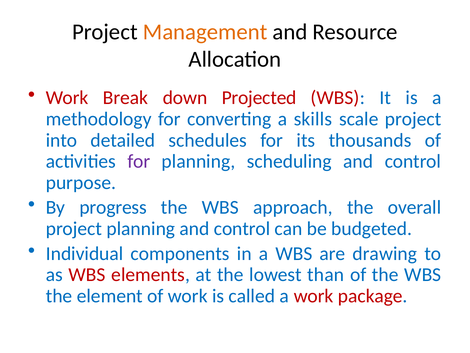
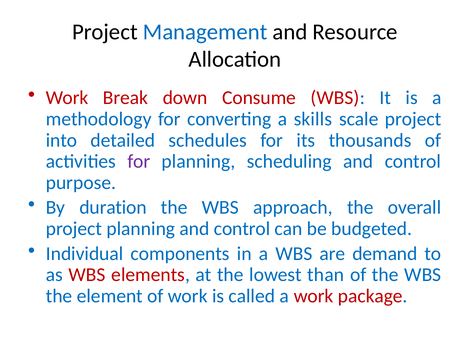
Management colour: orange -> blue (205, 32)
Projected: Projected -> Consume (259, 98)
progress: progress -> duration (113, 207)
drawing: drawing -> demand (385, 253)
